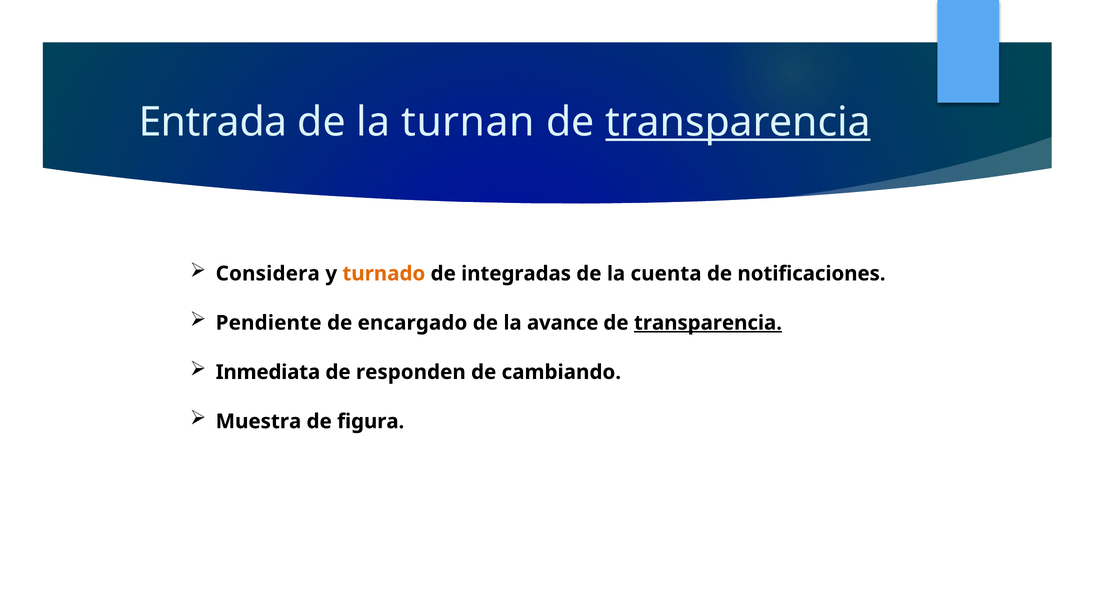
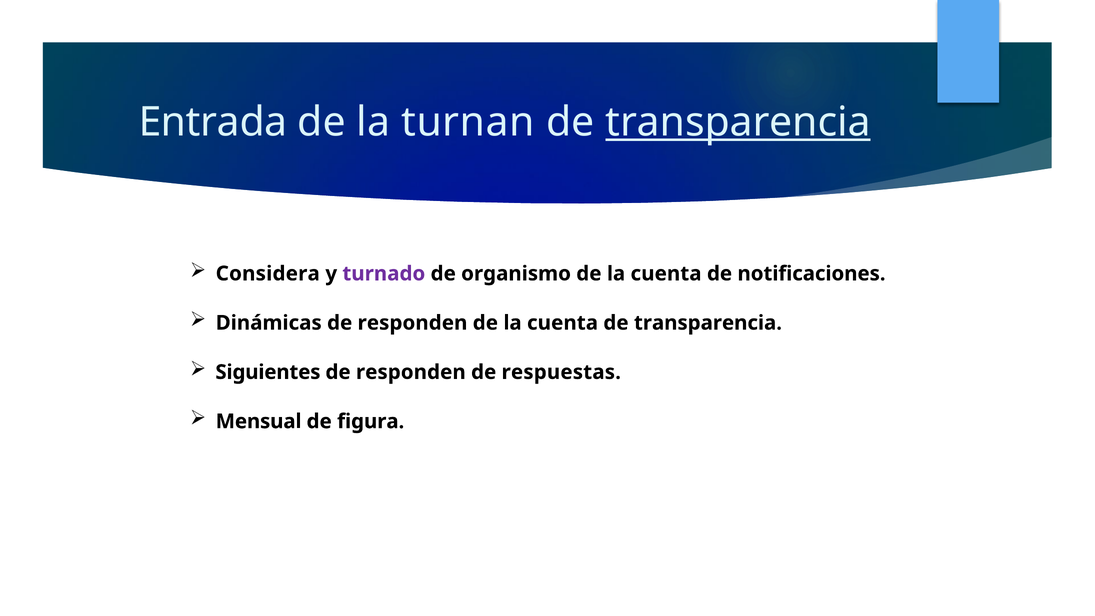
turnado colour: orange -> purple (384, 274)
integradas: integradas -> organismo (516, 274)
Pendiente: Pendiente -> Dinámicas (269, 323)
encargado: encargado -> responden (412, 323)
avance: avance -> cuenta (563, 323)
transparencia underline: present -> none (708, 323)
Inmediata: Inmediata -> Siguientes (268, 372)
cambiando: cambiando -> respuestas (561, 372)
Muestra: Muestra -> Mensual (259, 421)
